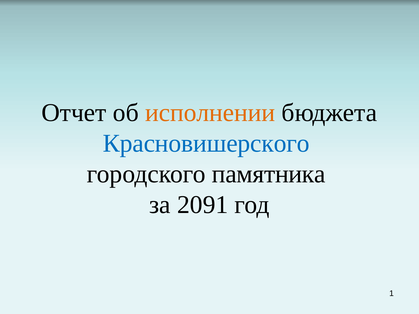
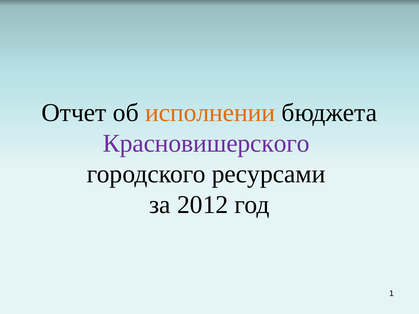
Красновишерского colour: blue -> purple (206, 144)
памятника: памятника -> ресурсами (269, 174)
2091: 2091 -> 2012 (203, 205)
